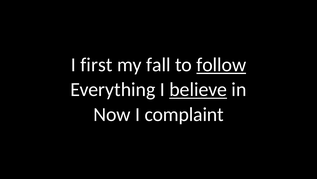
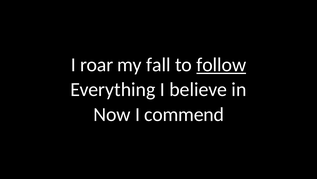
first: first -> roar (97, 65)
believe underline: present -> none (198, 89)
complaint: complaint -> commend (184, 114)
